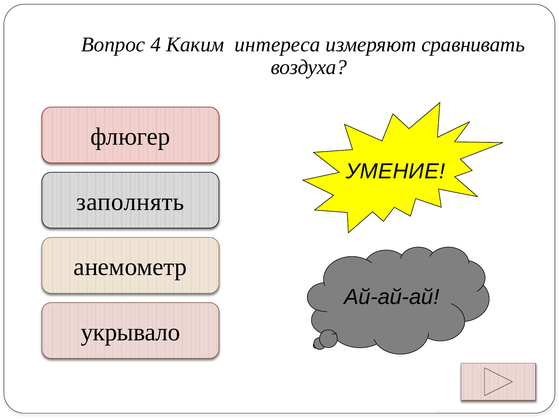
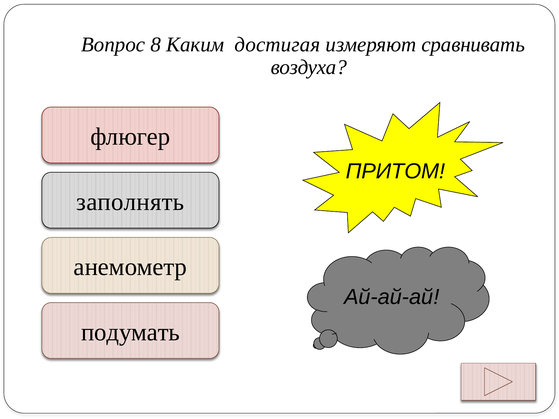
4: 4 -> 8 (156, 45)
интереса: интереса -> достигая (277, 45)
УМЕНИЕ: УМЕНИЕ -> ПРИТОМ (396, 171)
укрывало: укрывало -> подумать (130, 332)
